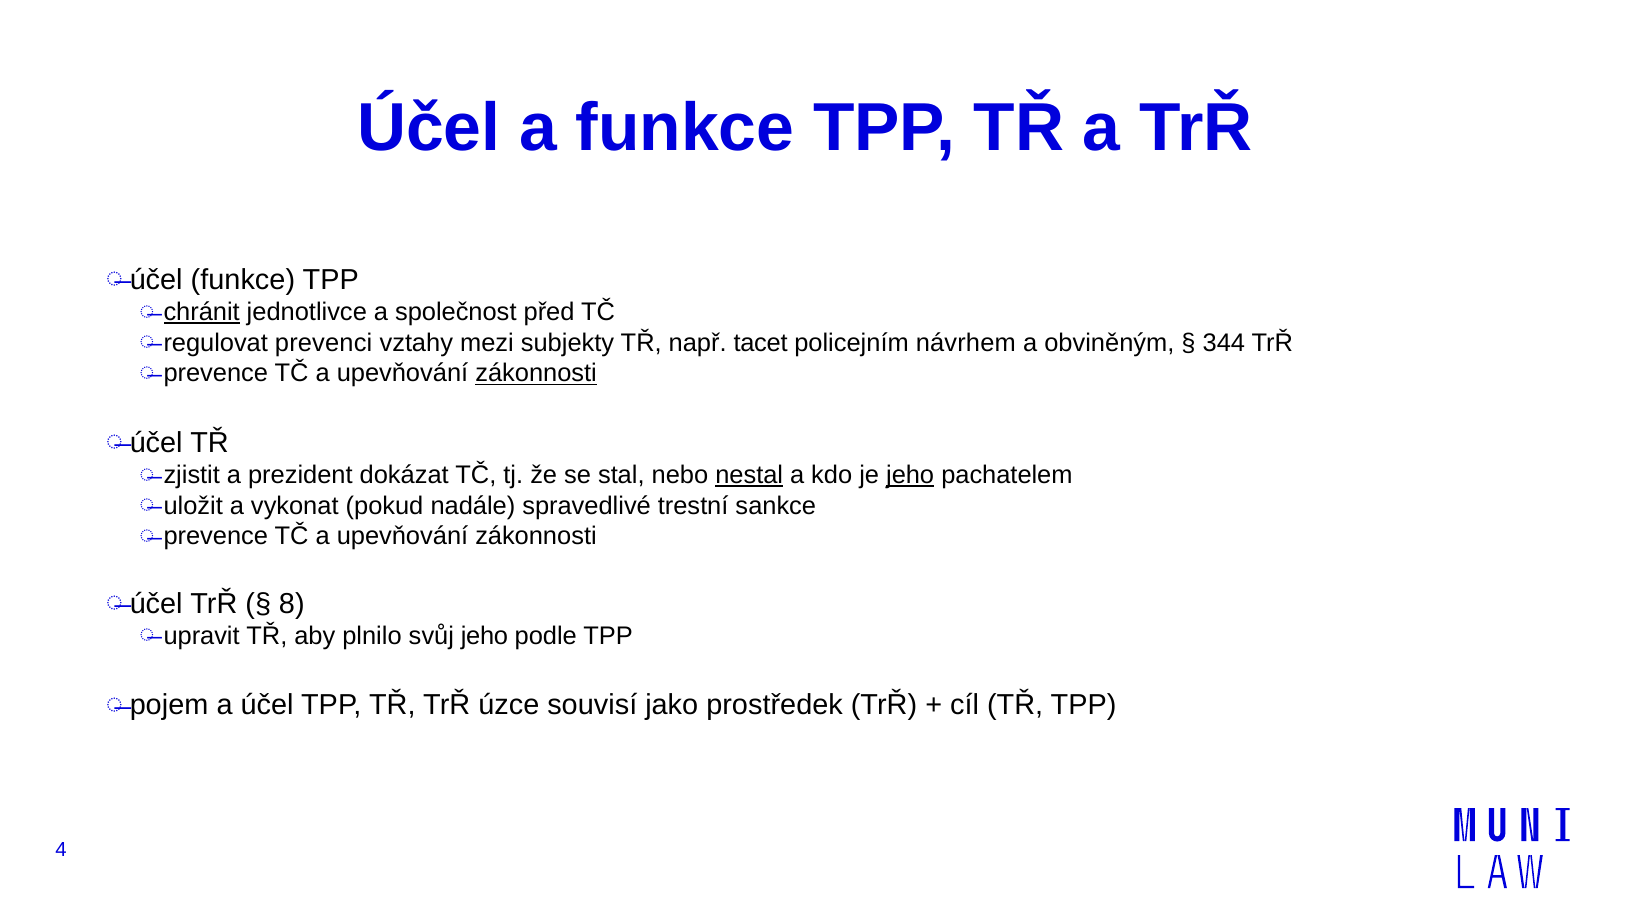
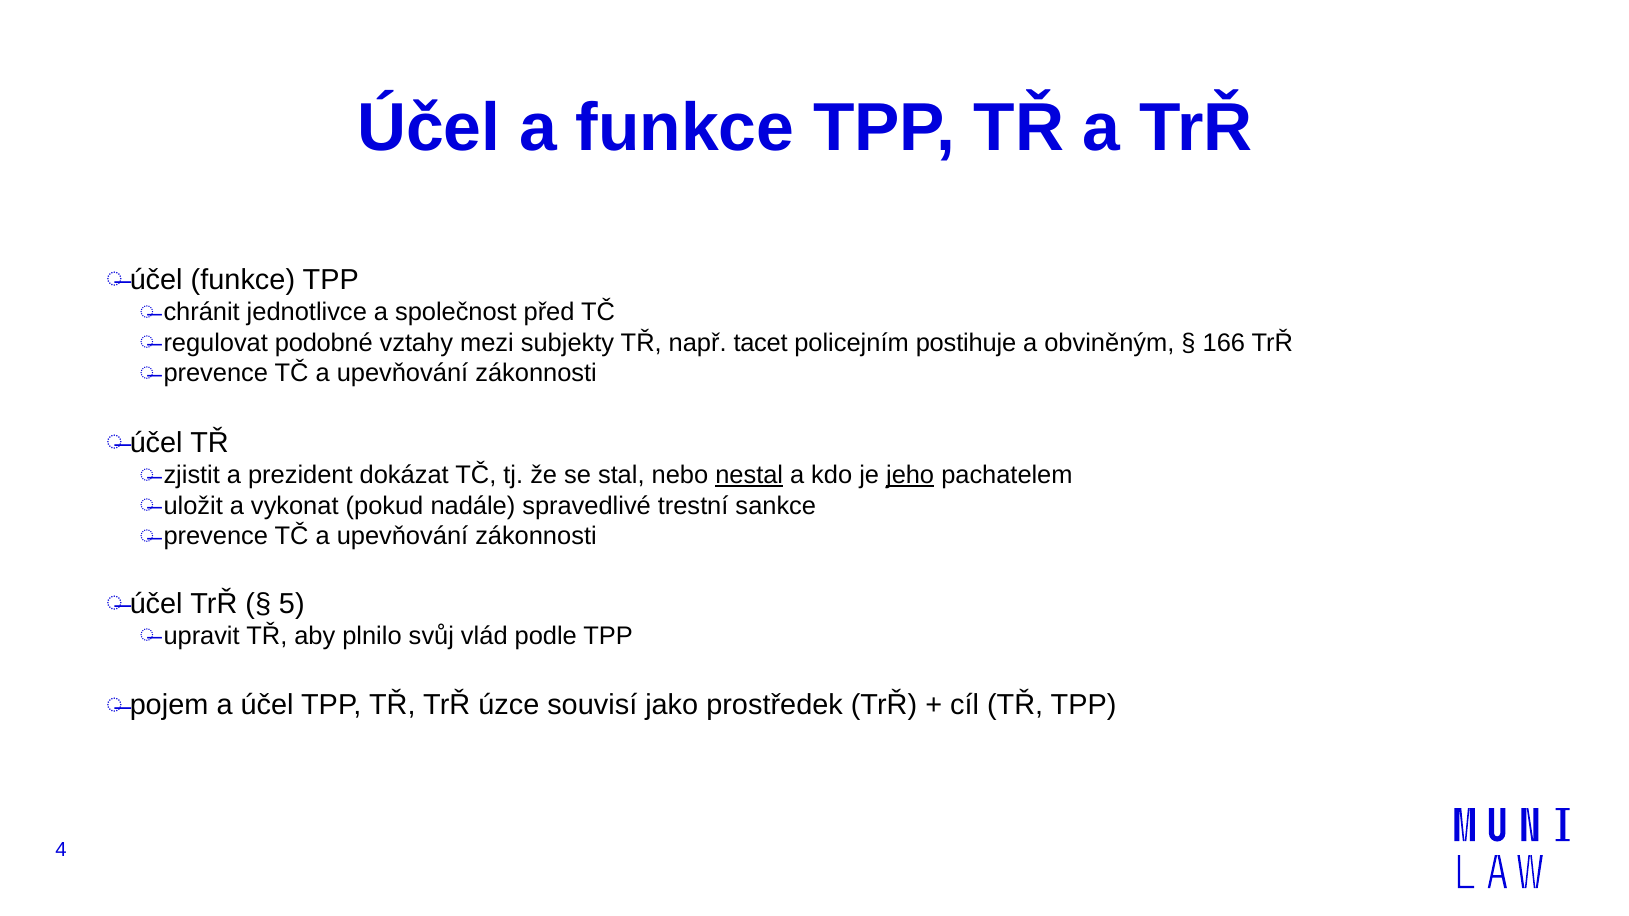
chránit underline: present -> none (202, 312)
prevenci: prevenci -> podobné (324, 343)
návrhem: návrhem -> postihuje (966, 343)
344: 344 -> 166 (1224, 343)
zákonnosti underline: present -> none (536, 373)
8: 8 -> 5 (292, 604)
svůj jeho: jeho -> vlád (484, 636)
